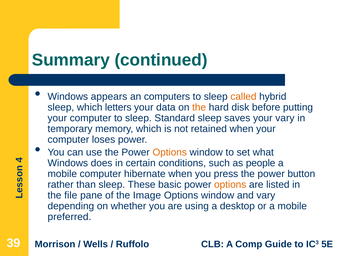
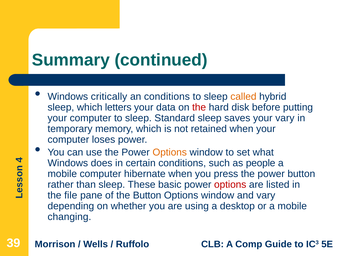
appears: appears -> critically (109, 97)
an computers: computers -> conditions (167, 97)
the colour: orange -> red (199, 108)
options colour: orange -> red (230, 185)
the Image: Image -> Button (147, 196)
preferred: preferred -> changing (69, 217)
